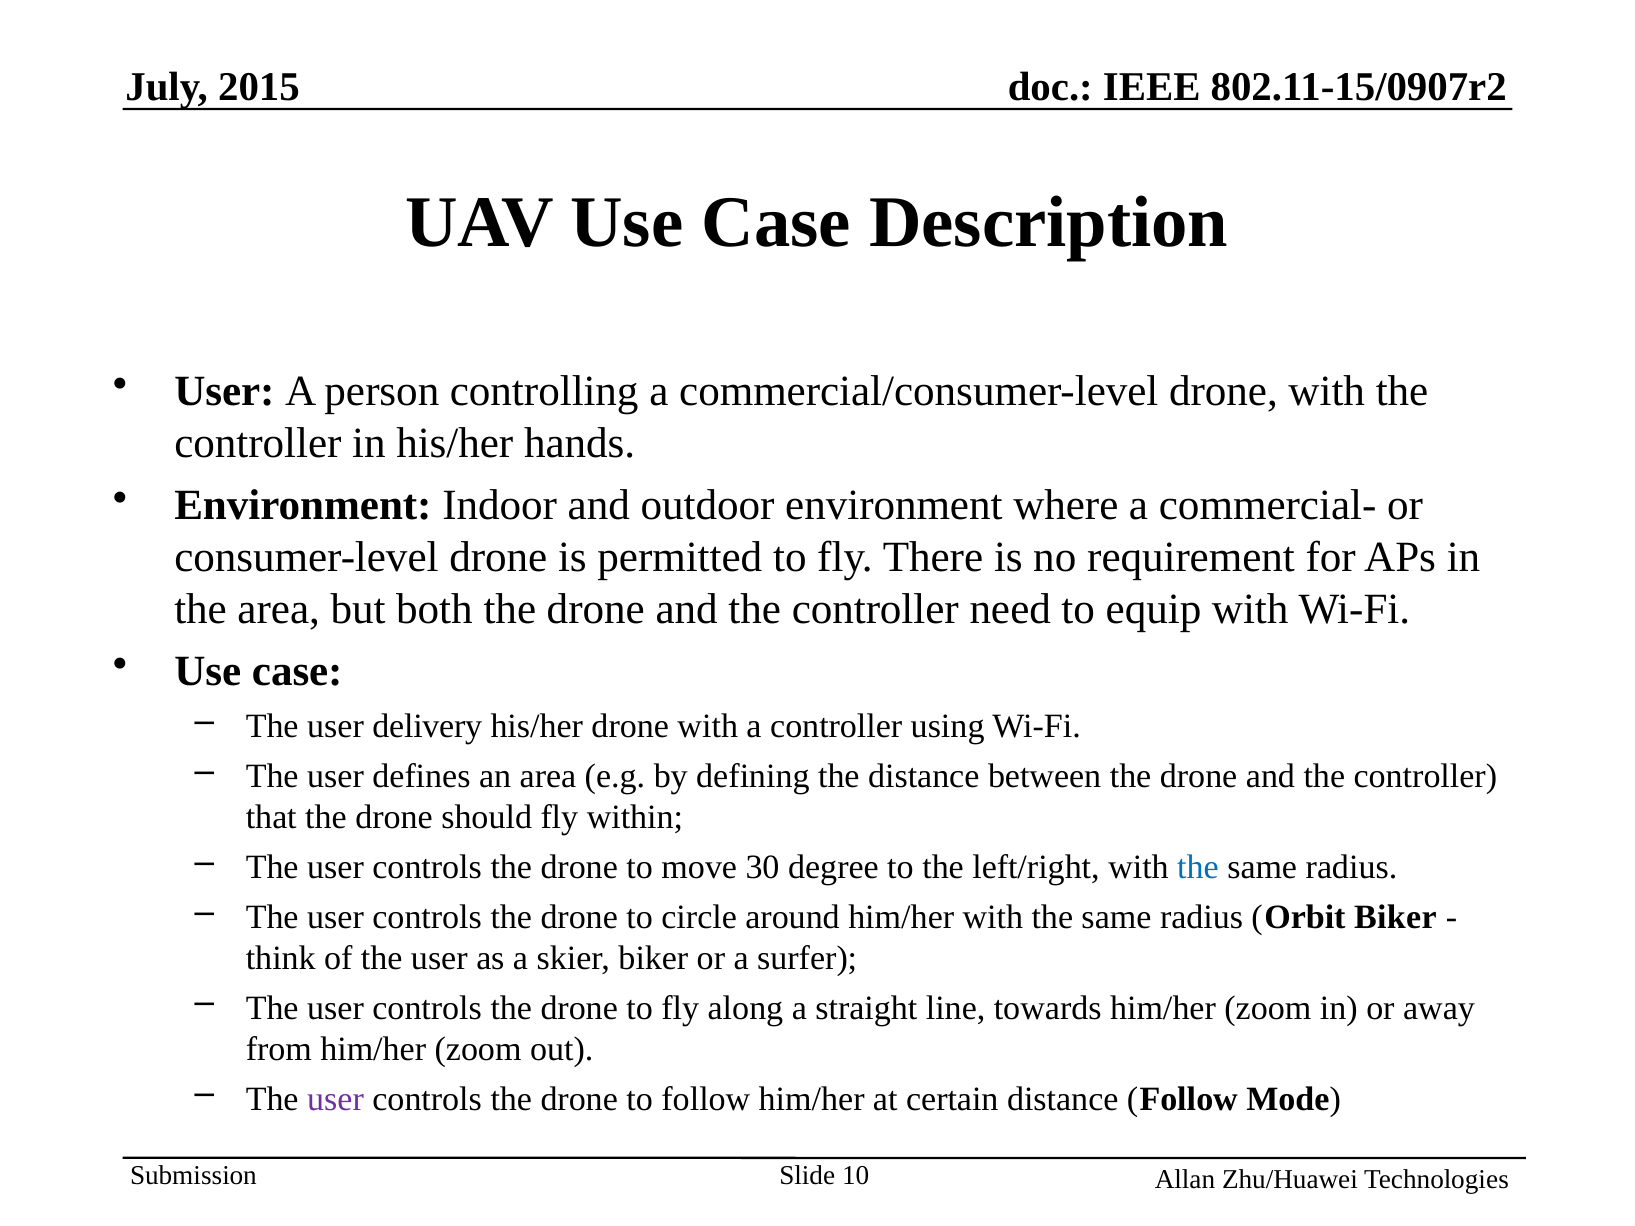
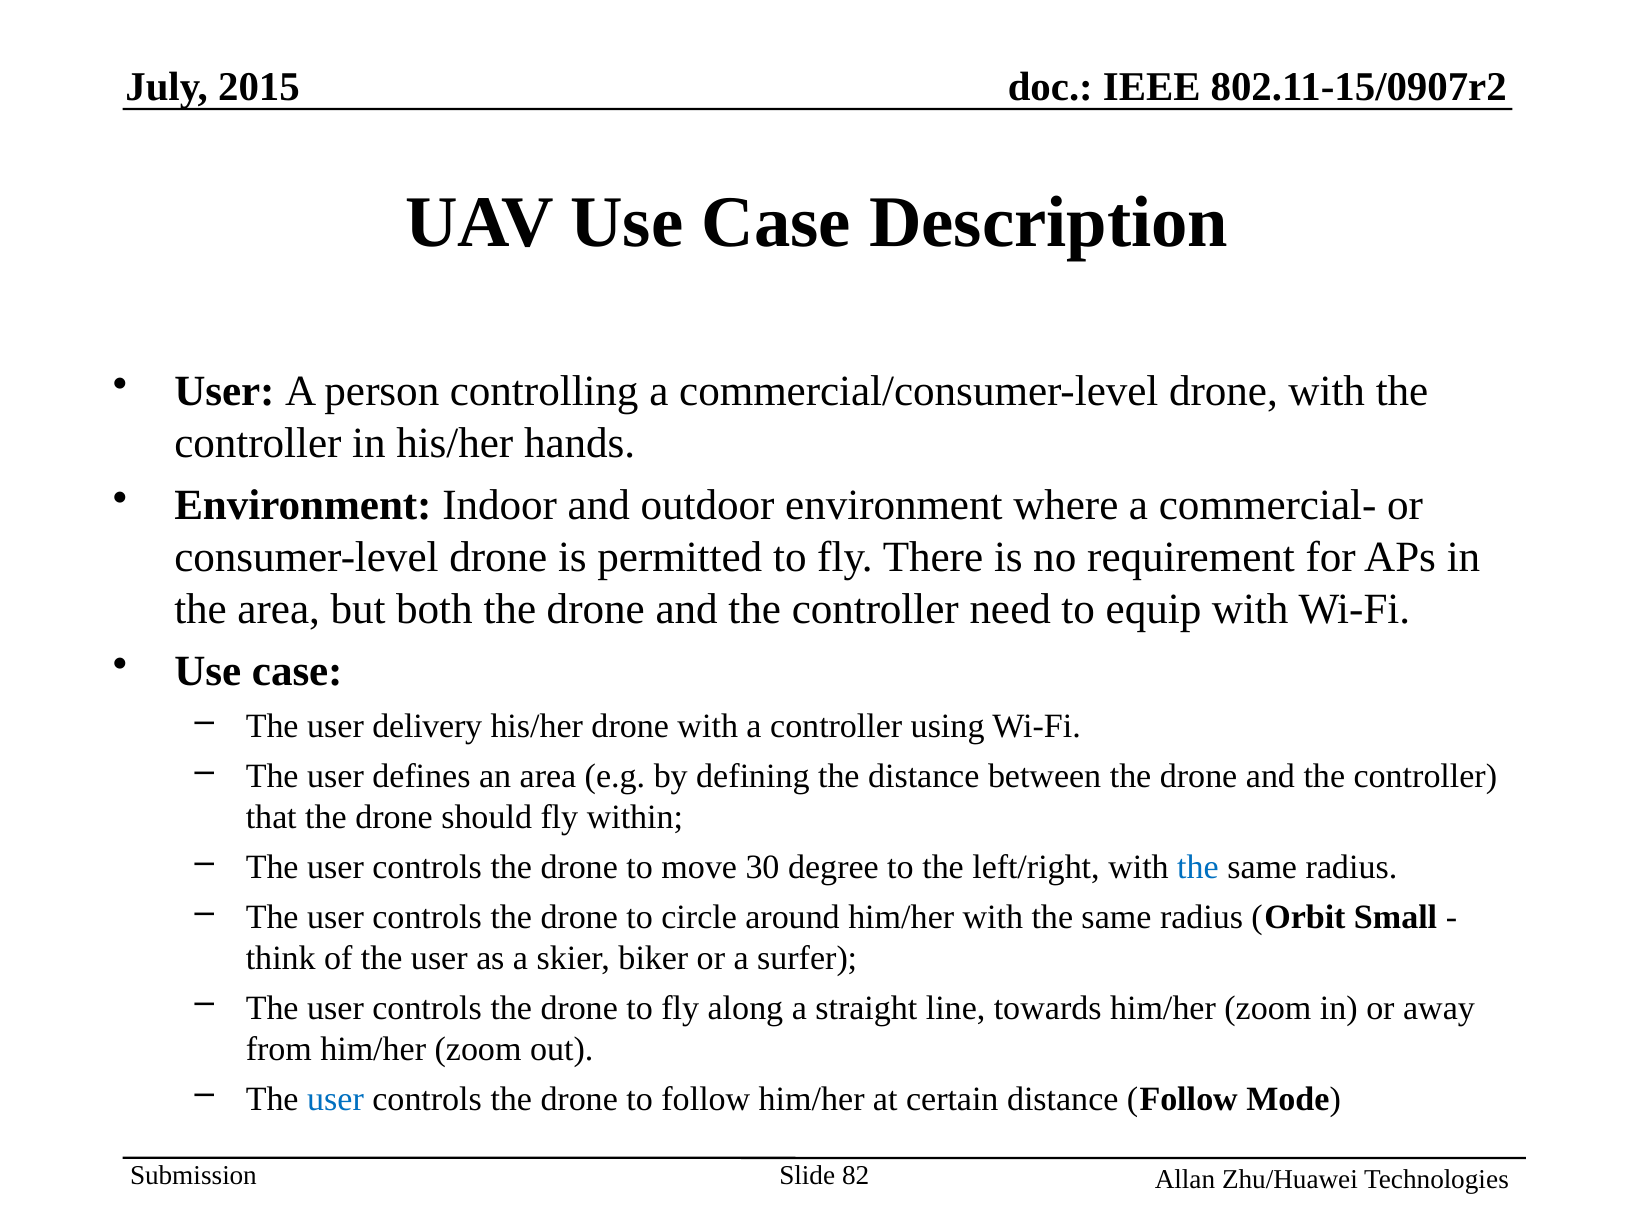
Orbit Biker: Biker -> Small (1396, 917)
user colour: purple -> blue (335, 1099)
10: 10 -> 82 (856, 1176)
